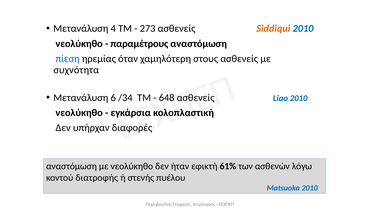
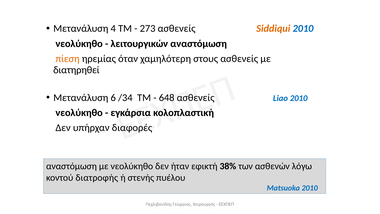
παραμέτρους: παραμέτρους -> λειτουργικών (139, 44)
πίεση colour: blue -> orange (68, 59)
συχνότητα: συχνότητα -> διατηρηθεί (76, 70)
61%: 61% -> 38% (228, 166)
